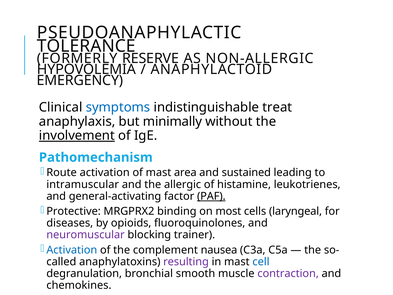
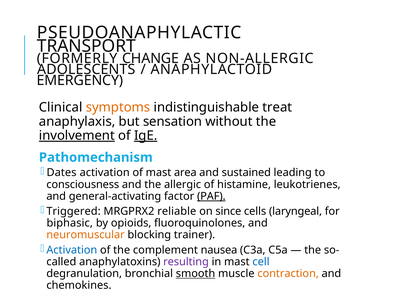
TOLERANCE: TOLERANCE -> TRANSPORT (86, 46)
RESERVE: RESERVE -> CHANGE (151, 58)
HYPOVOLEMIA: HYPOVOLEMIA -> ADOLESCENTS (86, 69)
symptoms colour: blue -> orange (118, 107)
minimally: minimally -> sensation (172, 121)
IgE underline: none -> present (146, 135)
Route: Route -> Dates (62, 172)
intramuscular: intramuscular -> consciousness (83, 184)
Protective: Protective -> Triggered (74, 211)
binding: binding -> reliable (177, 211)
most: most -> since (228, 211)
diseases: diseases -> biphasic (70, 223)
neuromuscular colour: purple -> orange (86, 235)
smooth underline: none -> present (196, 273)
contraction colour: purple -> orange (288, 273)
